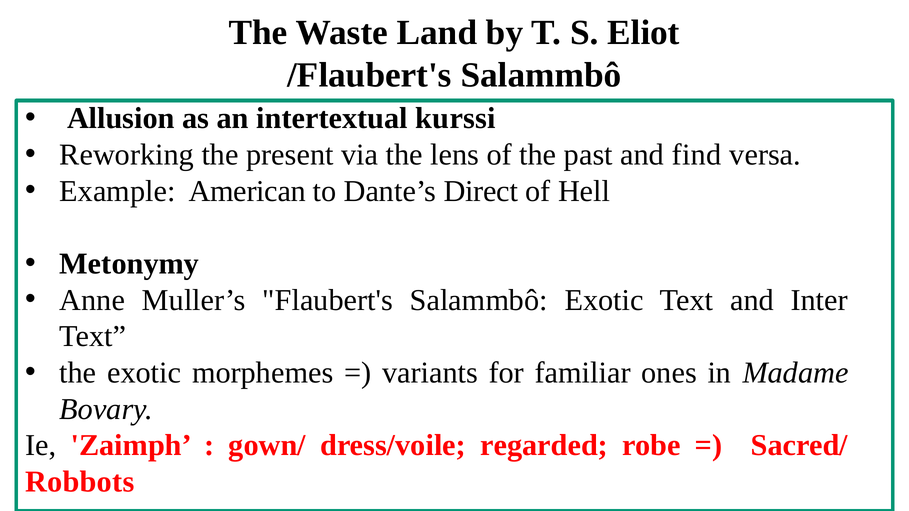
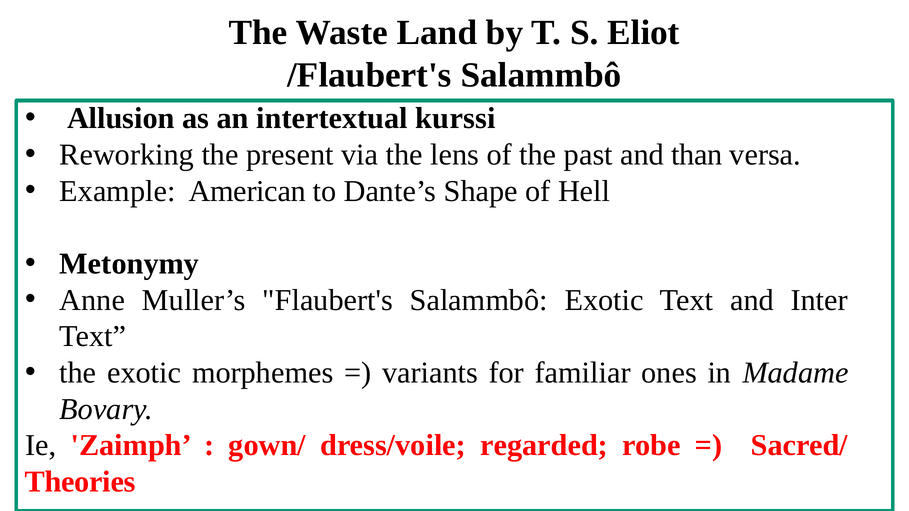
find: find -> than (697, 155)
Direct: Direct -> Shape (481, 191)
Robbots: Robbots -> Theories (80, 482)
